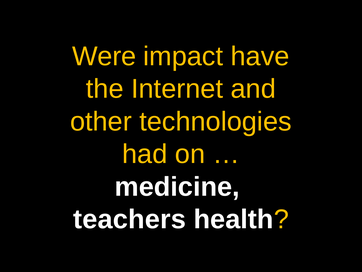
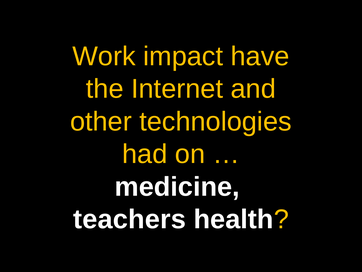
Were: Were -> Work (104, 56)
